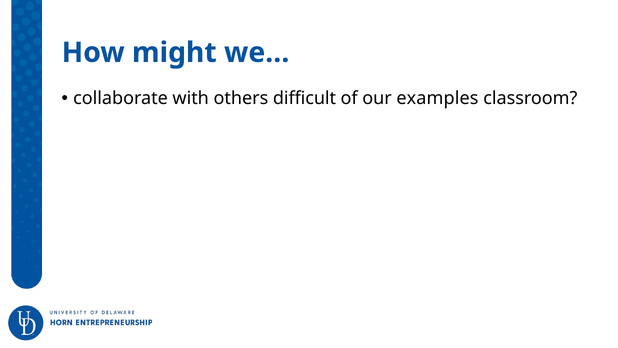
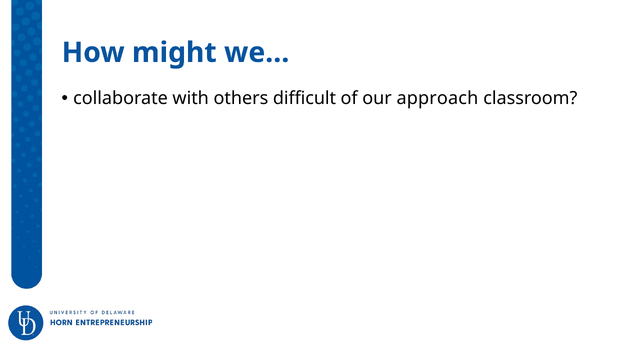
examples: examples -> approach (437, 98)
